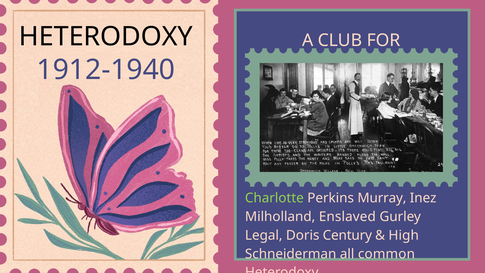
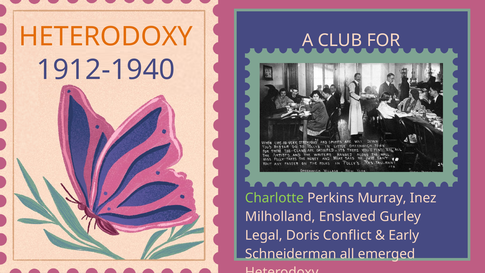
HETERODOXY colour: black -> orange (106, 37)
Century: Century -> Conflict (347, 235)
High: High -> Early (404, 235)
common: common -> emerged (387, 254)
